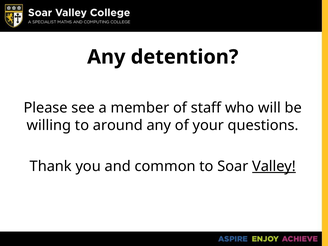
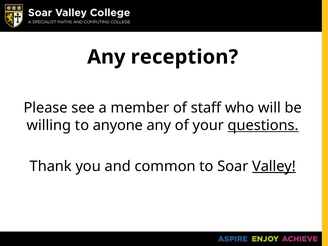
detention: detention -> reception (184, 57)
around: around -> anyone (118, 125)
questions underline: none -> present (263, 125)
